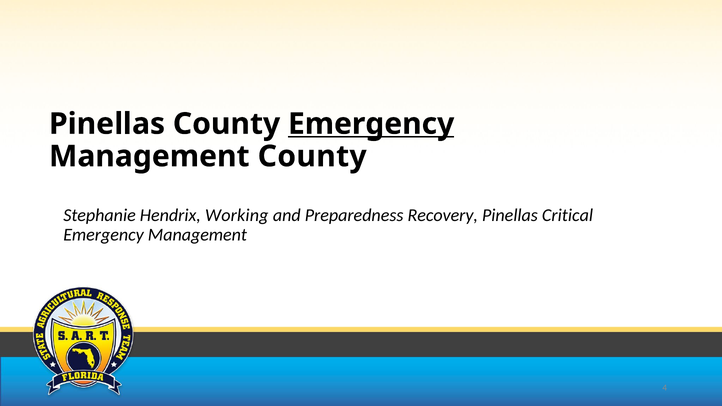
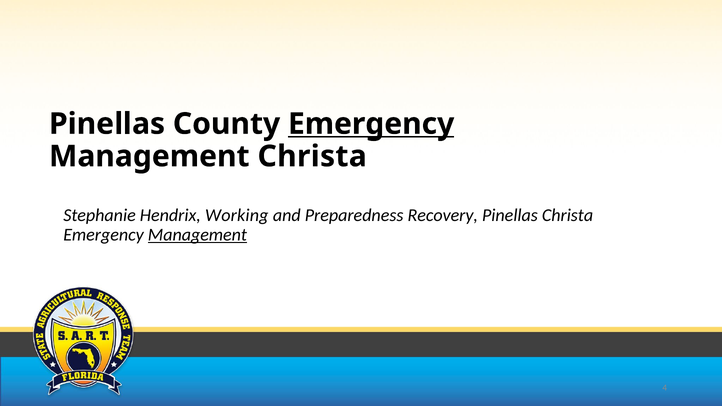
Management County: County -> Christa (312, 156)
Pinellas Critical: Critical -> Christa (568, 215)
Management underline: none -> present (197, 235)
